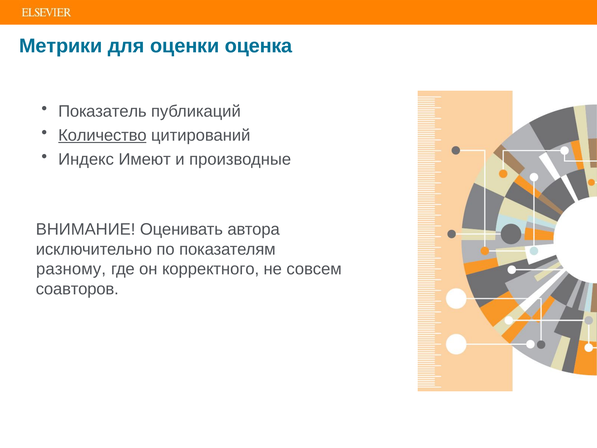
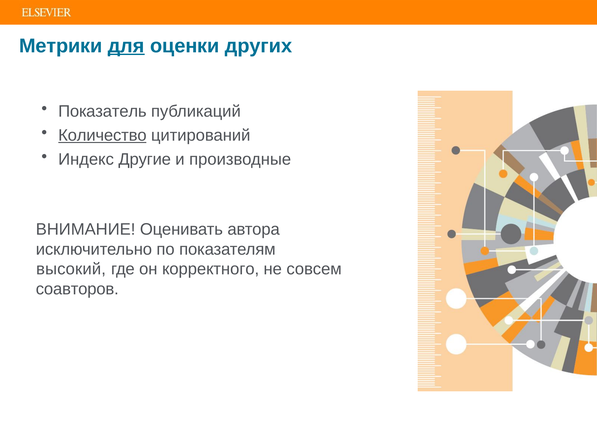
для underline: none -> present (126, 46)
оценка: оценка -> других (259, 46)
Имеют: Имеют -> Другие (145, 159)
разному: разному -> высокий (71, 269)
